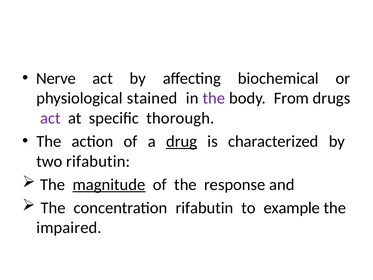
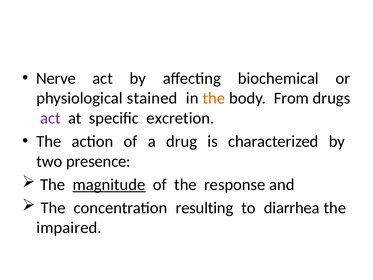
the colour: purple -> orange (214, 98)
thorough: thorough -> excretion (180, 118)
drug underline: present -> none (182, 141)
two rifabutin: rifabutin -> presence (98, 161)
concentration rifabutin: rifabutin -> resulting (204, 208)
example: example -> diarrhea (292, 208)
